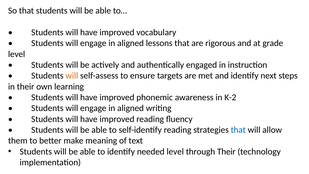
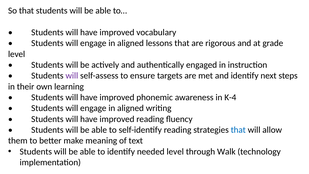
will colour: orange -> purple (72, 76)
K-2: K-2 -> K-4 (230, 97)
through Their: Their -> Walk (226, 151)
